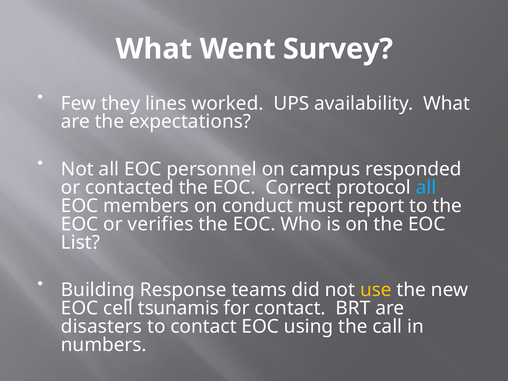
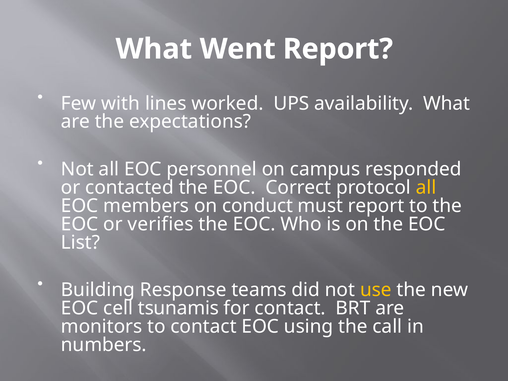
Went Survey: Survey -> Report (338, 49)
they: they -> with (120, 103)
all colour: light blue -> yellow (426, 188)
disasters: disasters -> monitors (102, 327)
